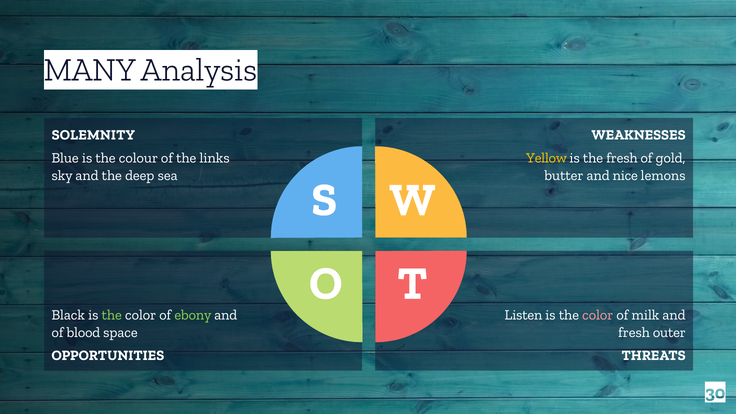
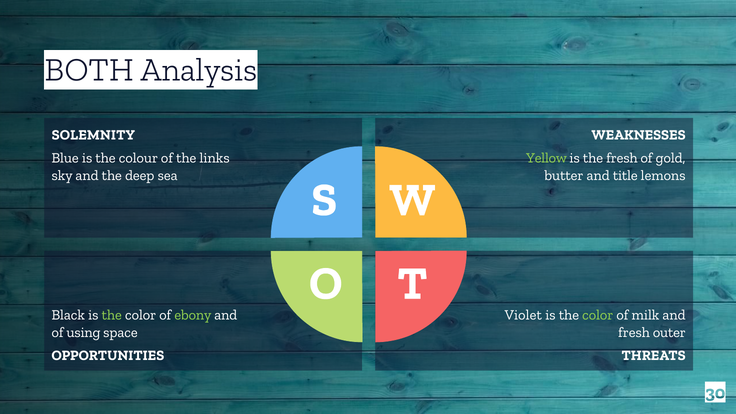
MANY: MANY -> BOTH (89, 70)
Yellow colour: yellow -> light green (546, 158)
nice: nice -> title (625, 175)
Listen: Listen -> Violet (523, 315)
color colour: pink -> light green (598, 315)
blood: blood -> using (83, 332)
